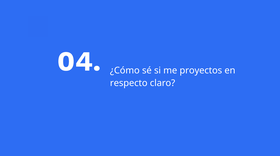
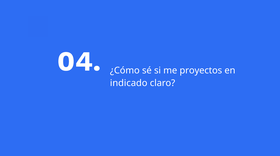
respecto: respecto -> indicado (129, 83)
